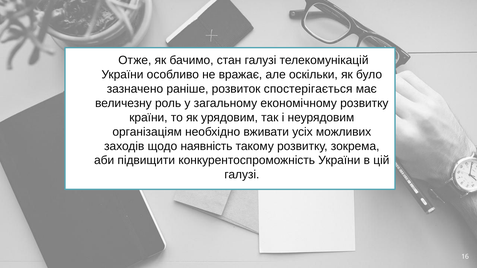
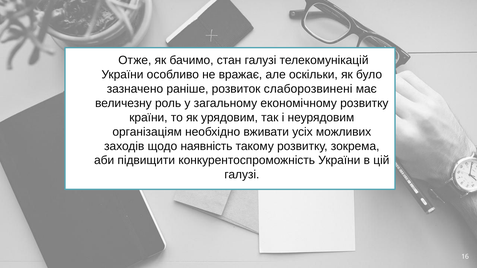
спостерігається: спостерігається -> слаборозвинені (308, 89)
